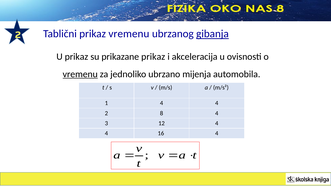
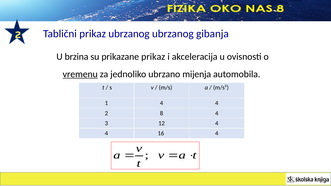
prikaz vremenu: vremenu -> ubrzanog (129, 34)
gibanja underline: present -> none (212, 34)
U prikaz: prikaz -> brzina (77, 57)
